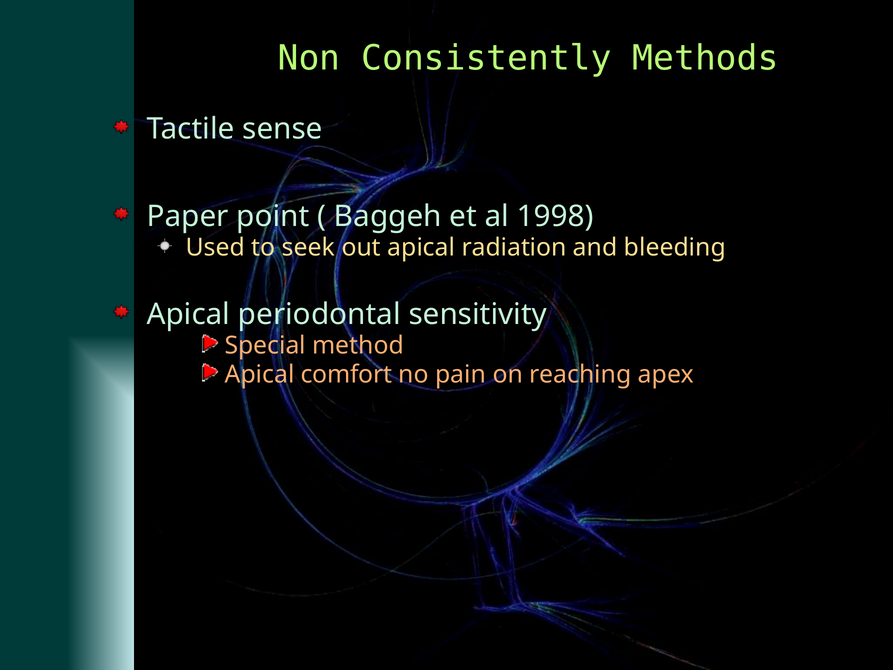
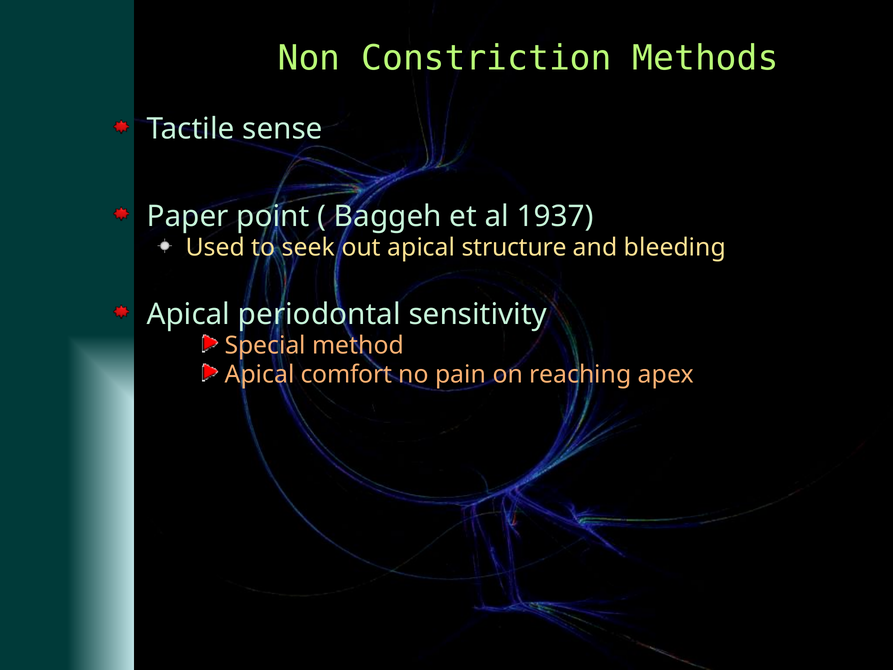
Consistently: Consistently -> Constriction (486, 58)
1998: 1998 -> 1937 (555, 216)
radiation: radiation -> structure (514, 248)
